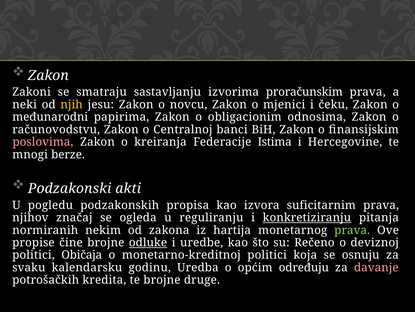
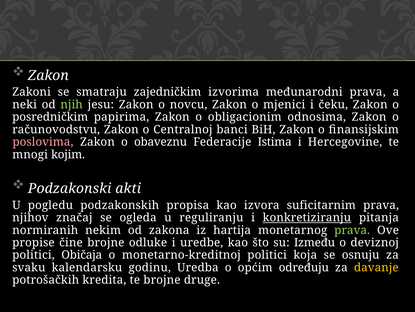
sastavljanju: sastavljanju -> zajedničkim (168, 92)
proračunskim: proračunskim -> međunarodni (304, 92)
njih colour: yellow -> light green (72, 104)
međunarodni: međunarodni -> posredničkim (50, 117)
kreiranja: kreiranja -> obaveznu (161, 142)
berze: berze -> kojim (68, 154)
odluke underline: present -> none (148, 242)
Rečeno: Rečeno -> Između (315, 242)
davanje colour: pink -> yellow (376, 267)
